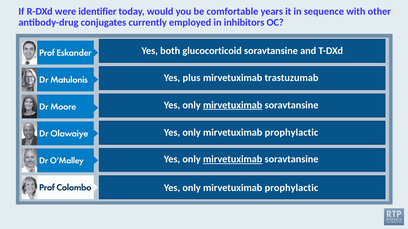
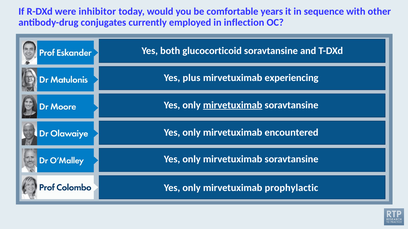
identifier: identifier -> inhibitor (97, 12)
inhibitors: inhibitors -> inflection (244, 22)
trastuzumab: trastuzumab -> experiencing (292, 78)
prophylactic: prophylactic -> encountered (292, 133)
mirvetuximab underline: present -> none (233, 160)
